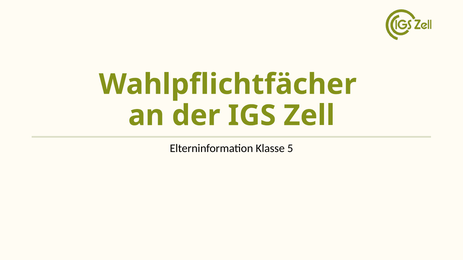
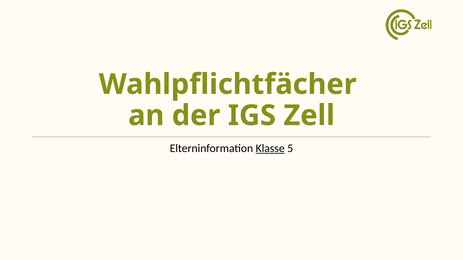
Klasse underline: none -> present (270, 149)
